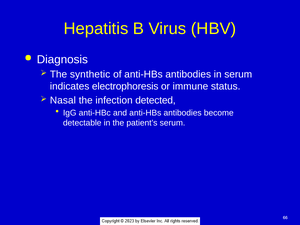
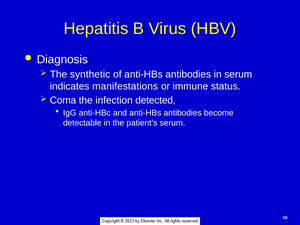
electrophoresis: electrophoresis -> manifestations (125, 86)
Nasal: Nasal -> Coma (63, 100)
